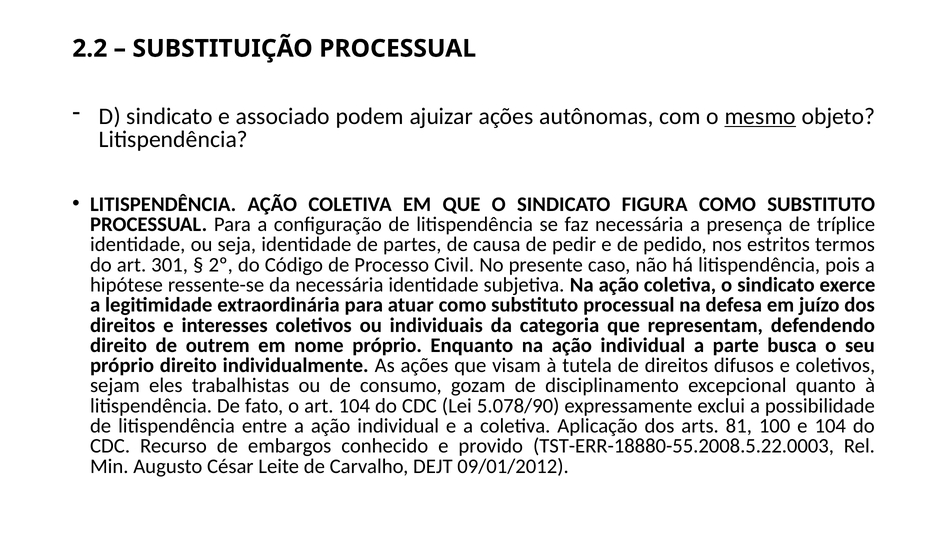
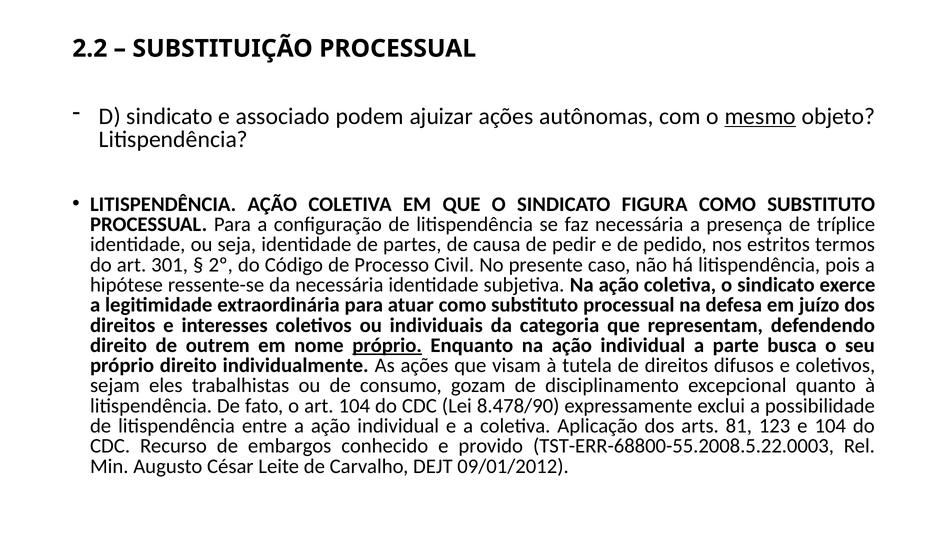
próprio underline: none -> present (387, 346)
5.078/90: 5.078/90 -> 8.478/90 (518, 406)
100: 100 -> 123 (775, 426)
TST-ERR-18880-55.2008.5.22.0003: TST-ERR-18880-55.2008.5.22.0003 -> TST-ERR-68800-55.2008.5.22.0003 (683, 446)
